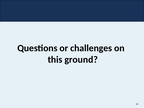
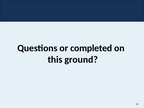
challenges: challenges -> completed (91, 48)
